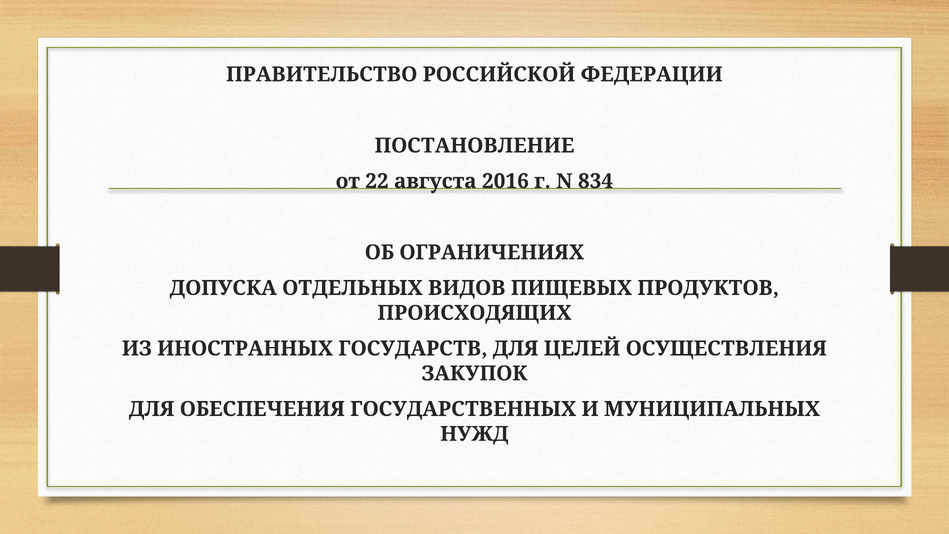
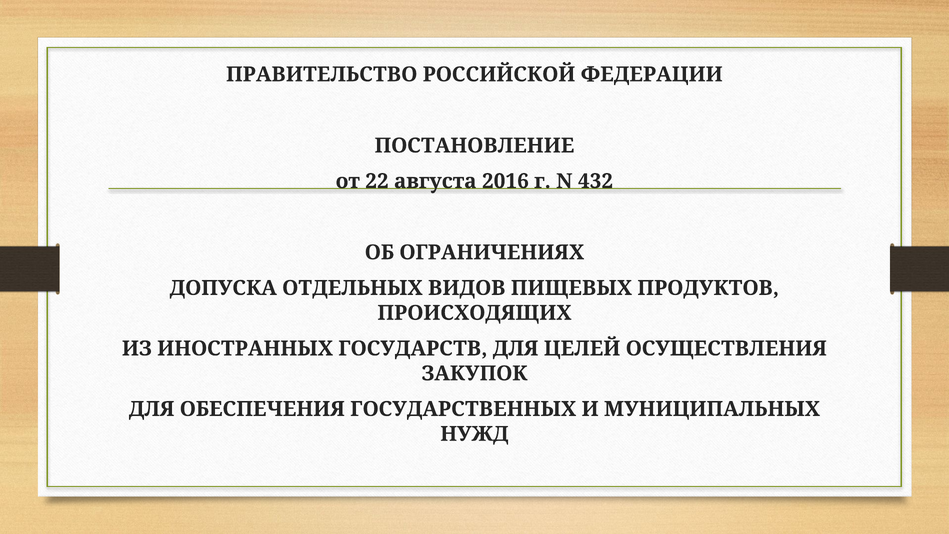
834: 834 -> 432 (596, 181)
